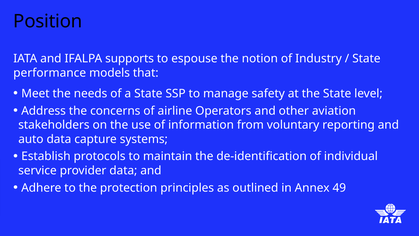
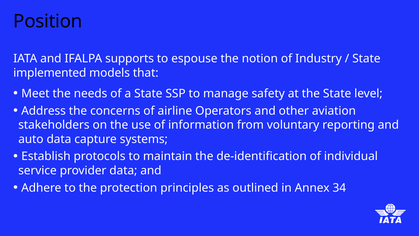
performance: performance -> implemented (50, 73)
49: 49 -> 34 (339, 188)
